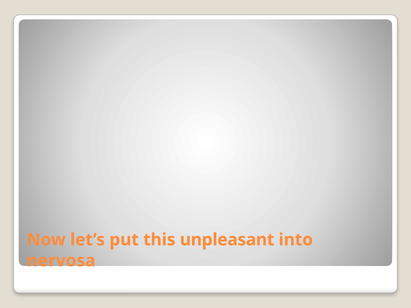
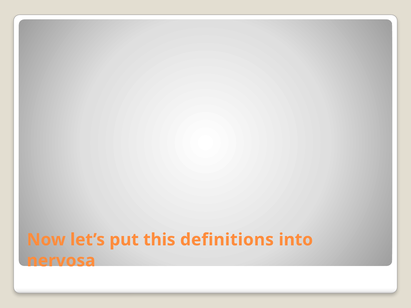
unpleasant: unpleasant -> definitions (227, 240)
